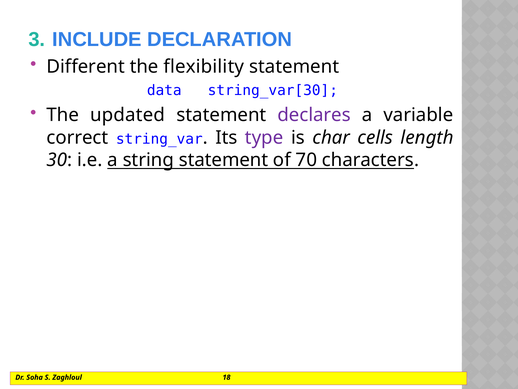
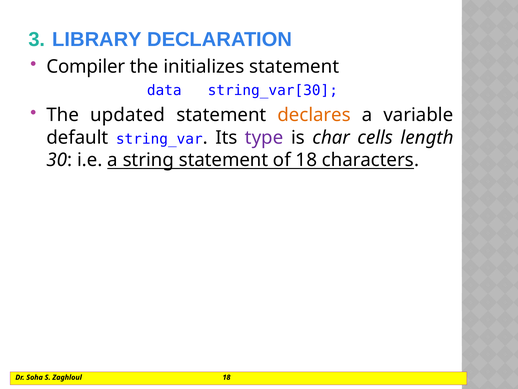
INCLUDE: INCLUDE -> LIBRARY (97, 39)
Different: Different -> Compiler (86, 67)
flexibility: flexibility -> initializes (204, 67)
declares colour: purple -> orange (314, 115)
correct: correct -> default (77, 137)
of 70: 70 -> 18 (306, 160)
